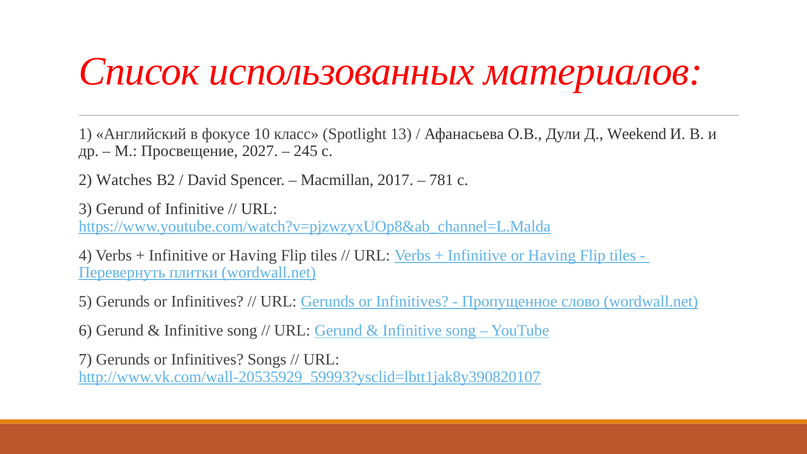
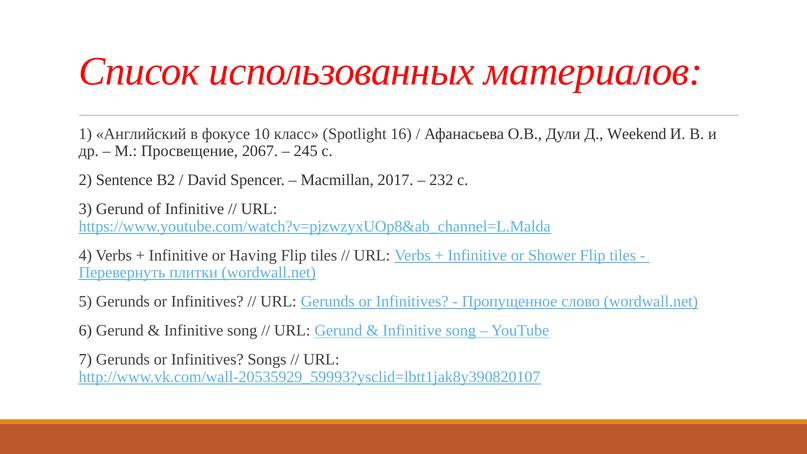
13: 13 -> 16 (401, 134)
2027: 2027 -> 2067 (260, 151)
Watches: Watches -> Sentence (124, 180)
781: 781 -> 232 (441, 180)
Having: Having -> Shower (552, 255)
